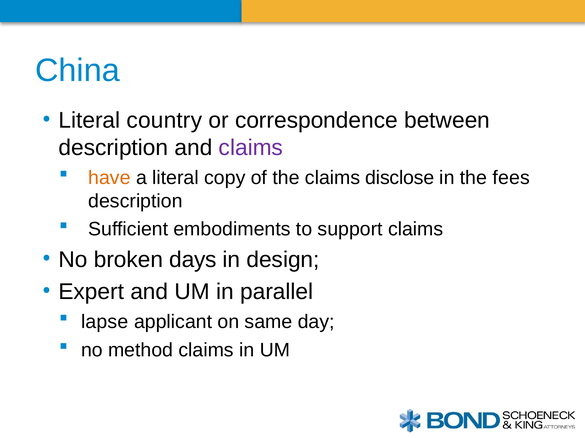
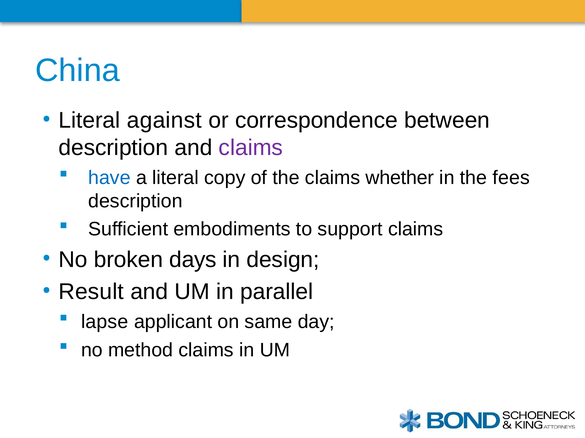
country: country -> against (164, 121)
have colour: orange -> blue (109, 178)
disclose: disclose -> whether (400, 178)
Expert: Expert -> Result (91, 292)
